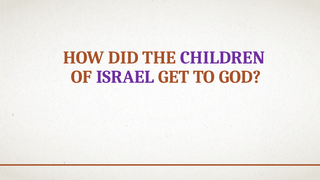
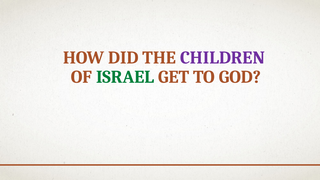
ISRAEL colour: purple -> green (125, 77)
